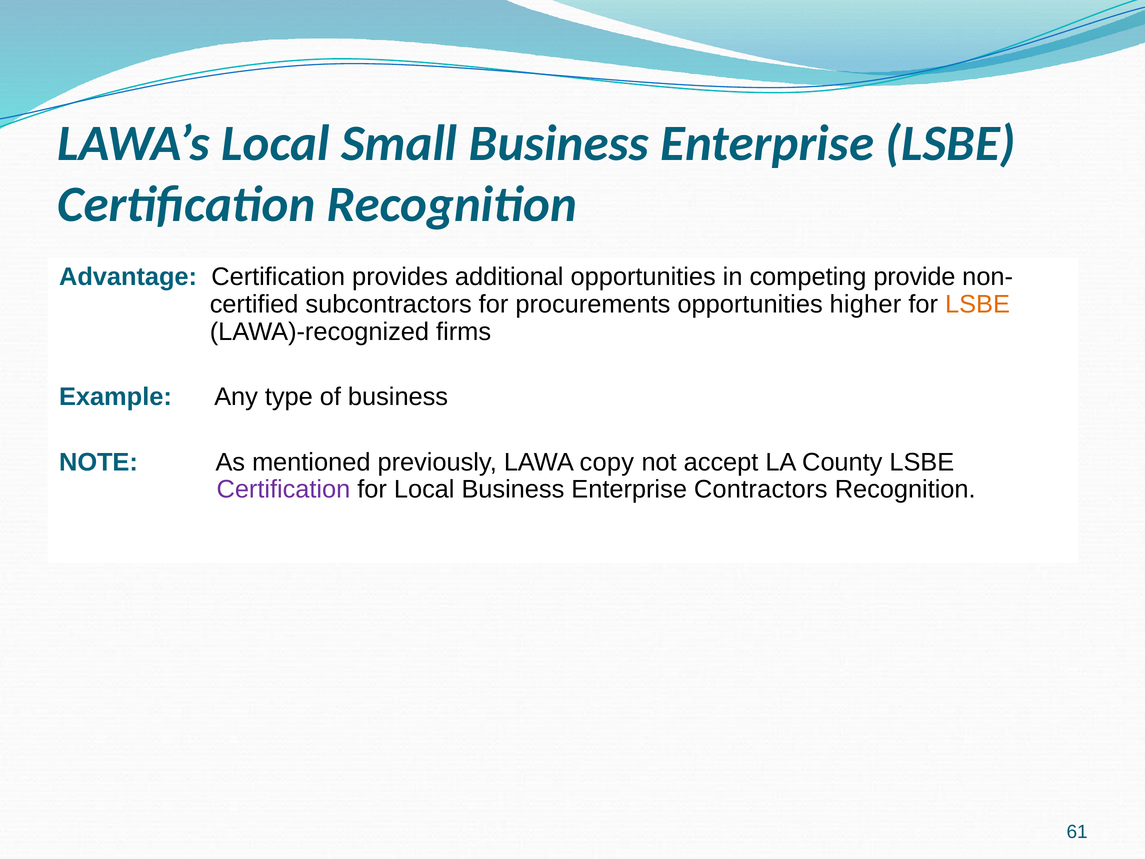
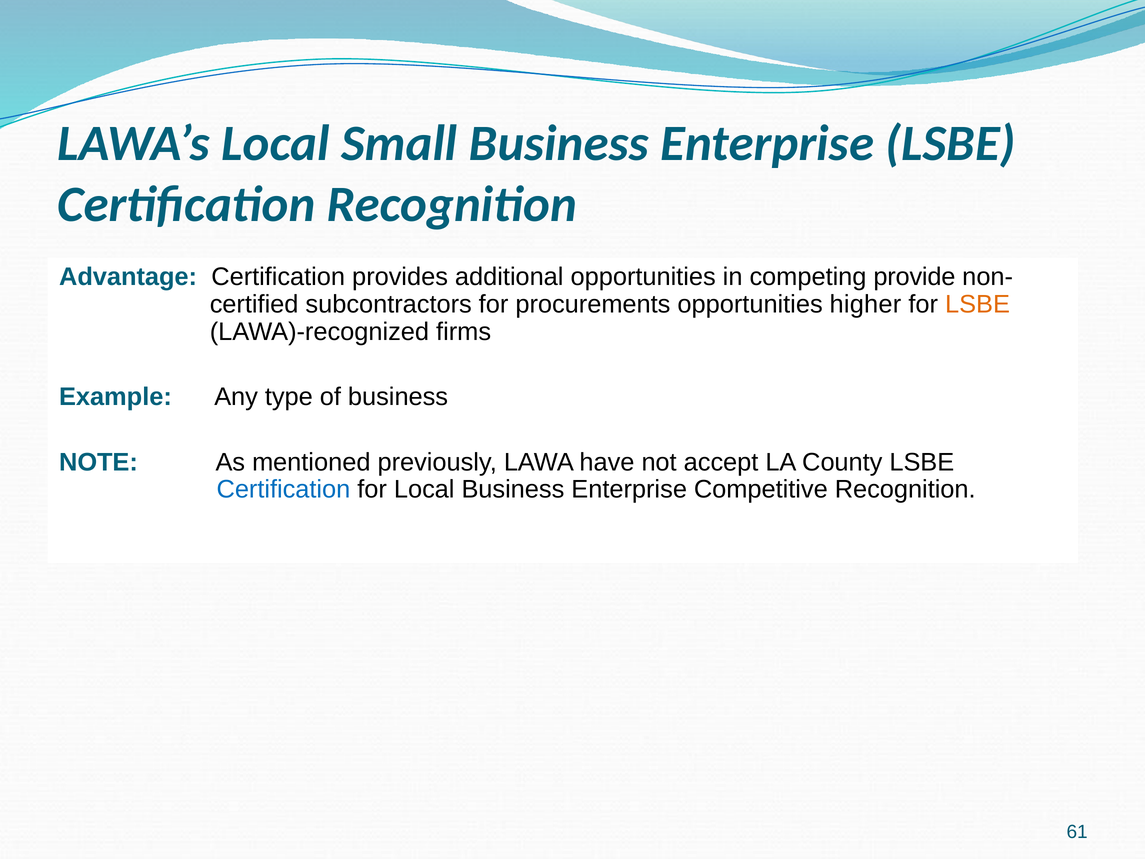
copy: copy -> have (607, 462)
Certification colour: purple -> blue (283, 489)
Contractors: Contractors -> Competitive (761, 489)
